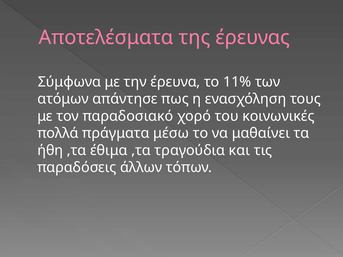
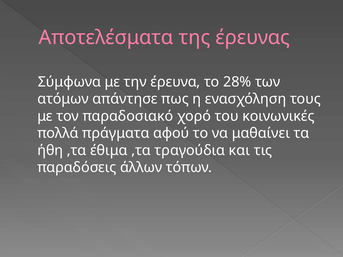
11%: 11% -> 28% (237, 82)
μέσω: μέσω -> αφού (171, 133)
